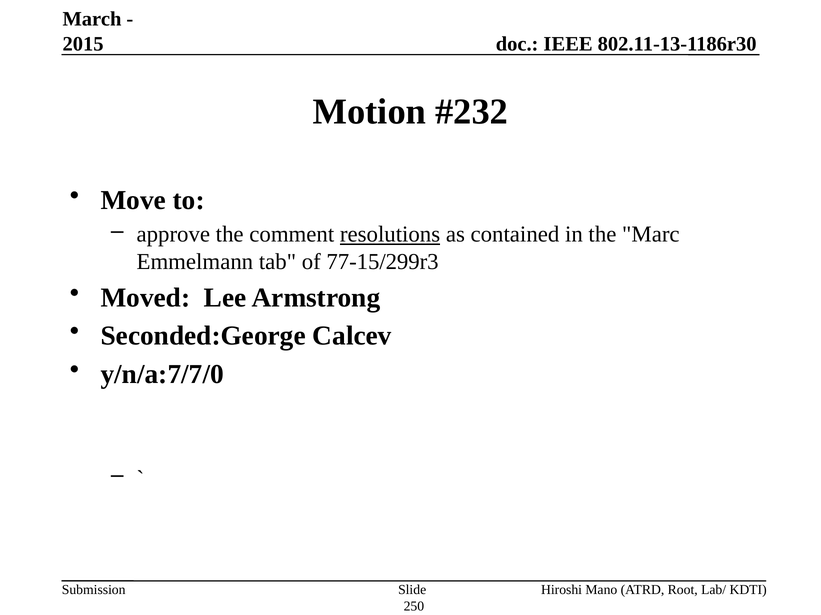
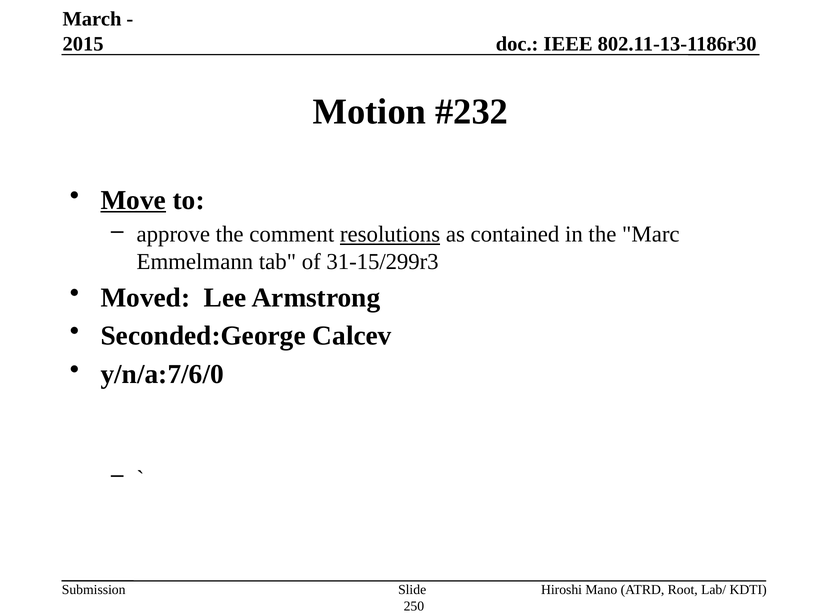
Move underline: none -> present (133, 200)
77-15/299r3: 77-15/299r3 -> 31-15/299r3 (383, 262)
y/n/a:7/7/0: y/n/a:7/7/0 -> y/n/a:7/6/0 (162, 375)
